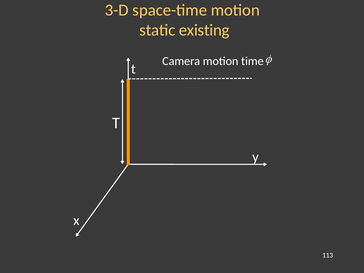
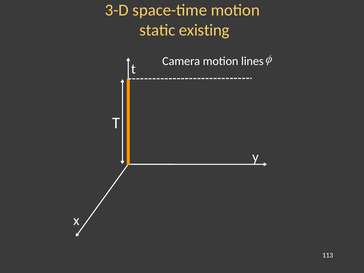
time: time -> lines (252, 61)
